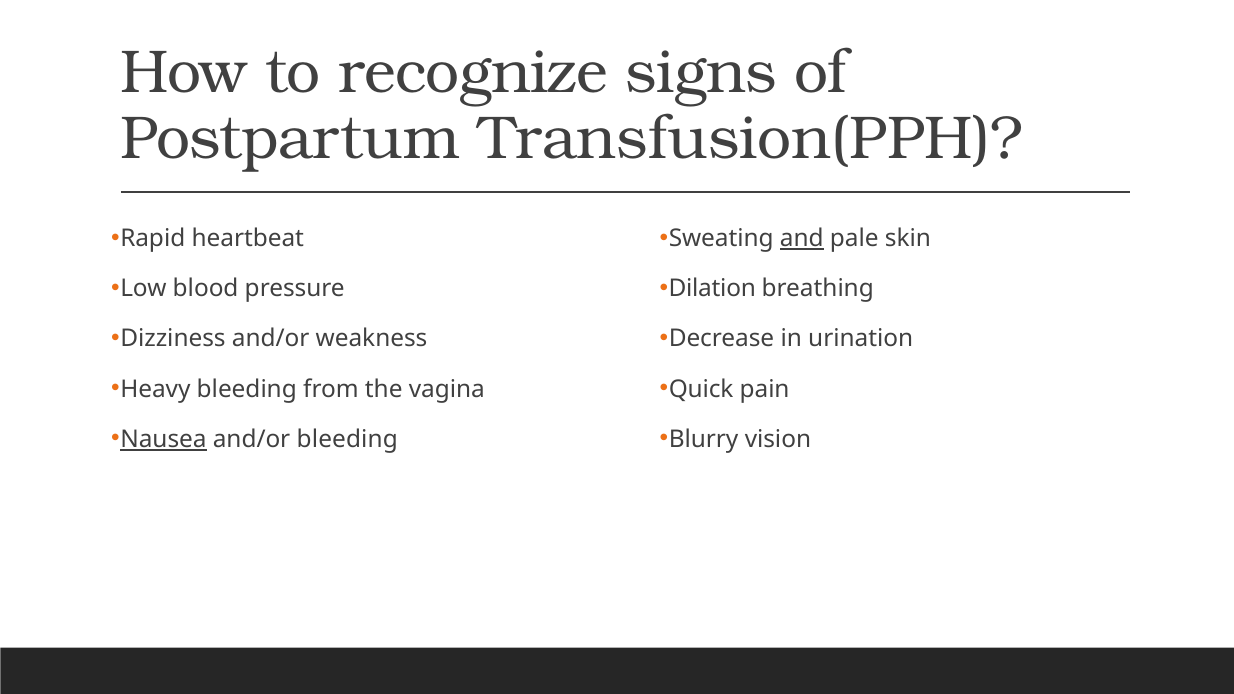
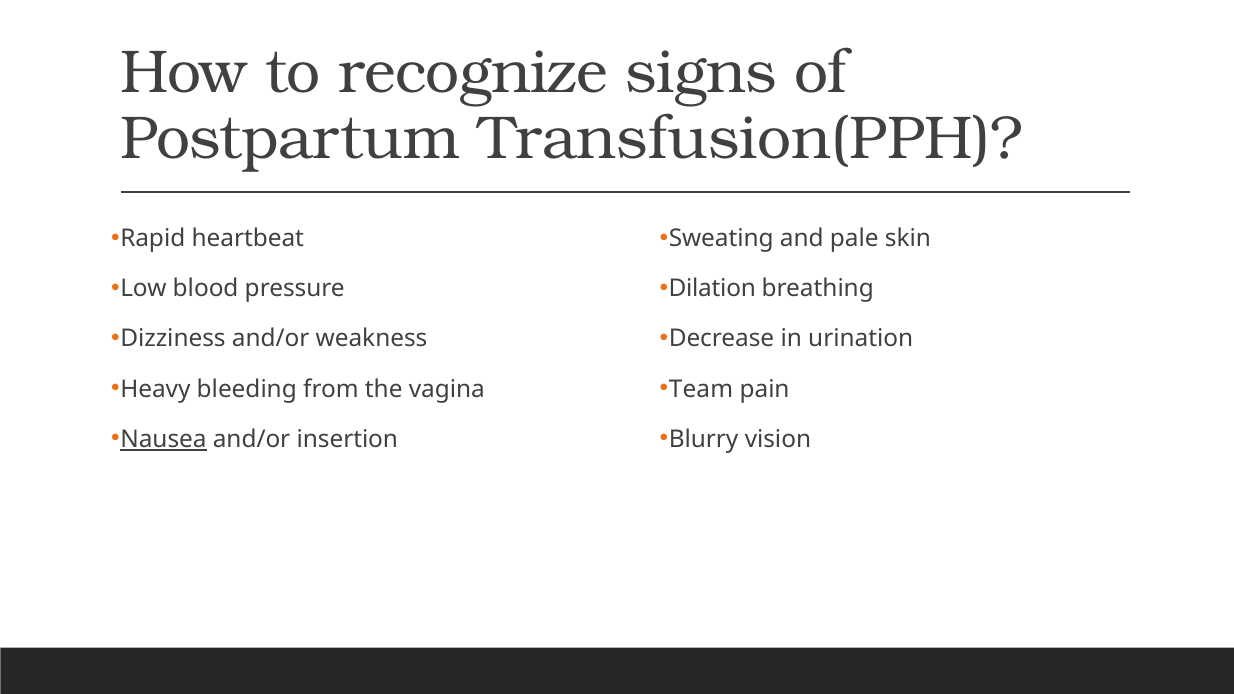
and underline: present -> none (802, 239)
Quick: Quick -> Team (701, 389)
and/or bleeding: bleeding -> insertion (347, 439)
